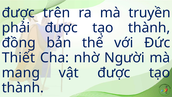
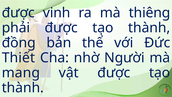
trên: trên -> vinh (57, 13)
truyền: truyền -> thiêng (150, 13)
